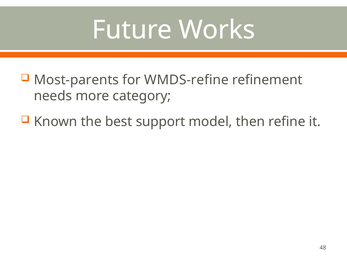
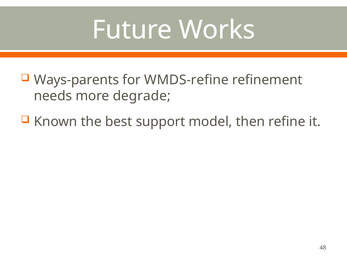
Most-parents: Most-parents -> Ways-parents (76, 80)
category: category -> degrade (142, 96)
